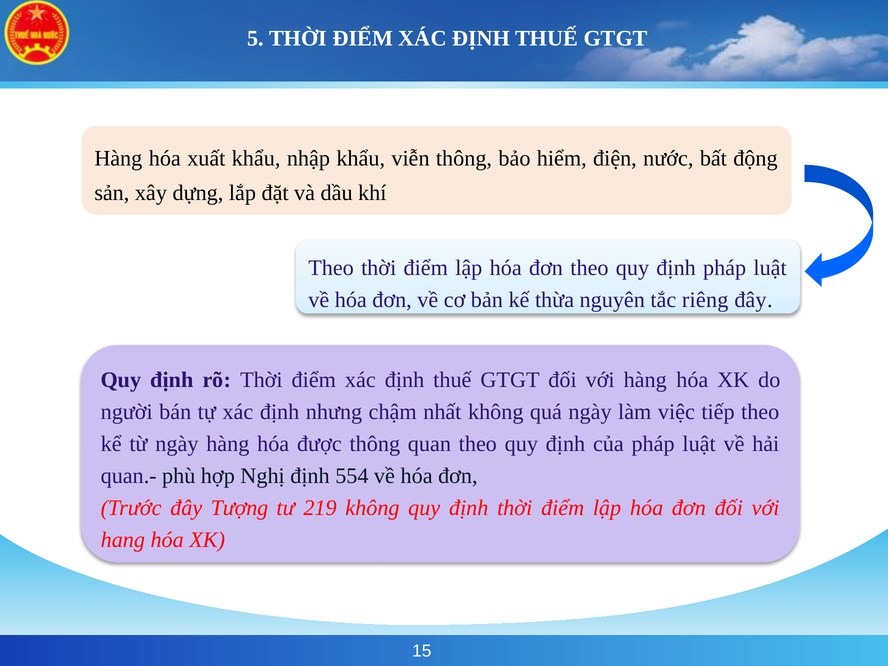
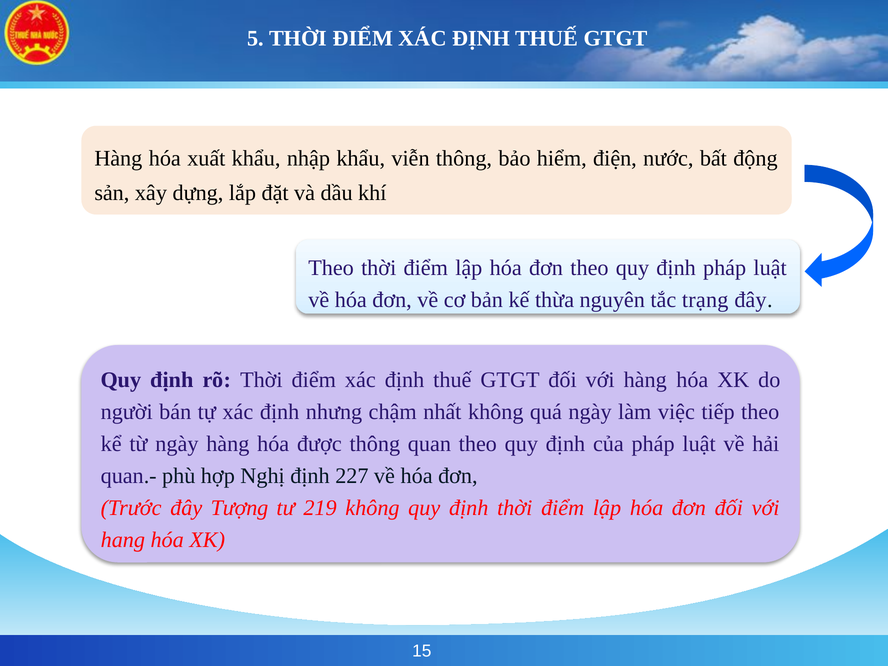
riêng: riêng -> trạng (705, 300)
554: 554 -> 227 (352, 476)
